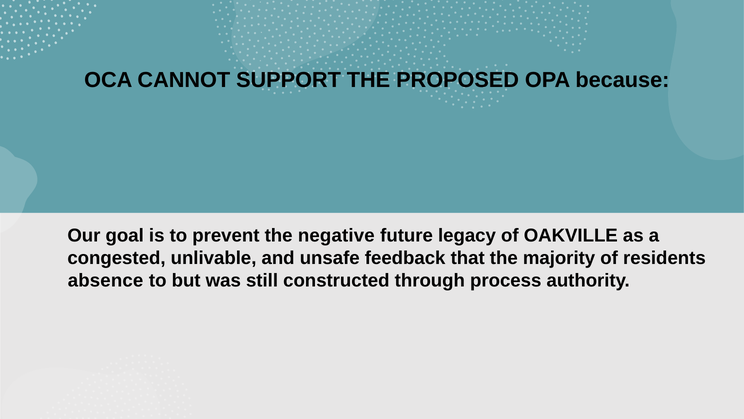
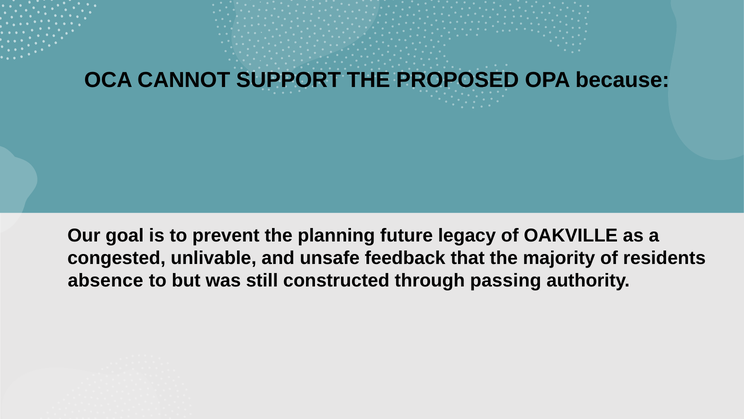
negative: negative -> planning (336, 236)
process: process -> passing (506, 280)
